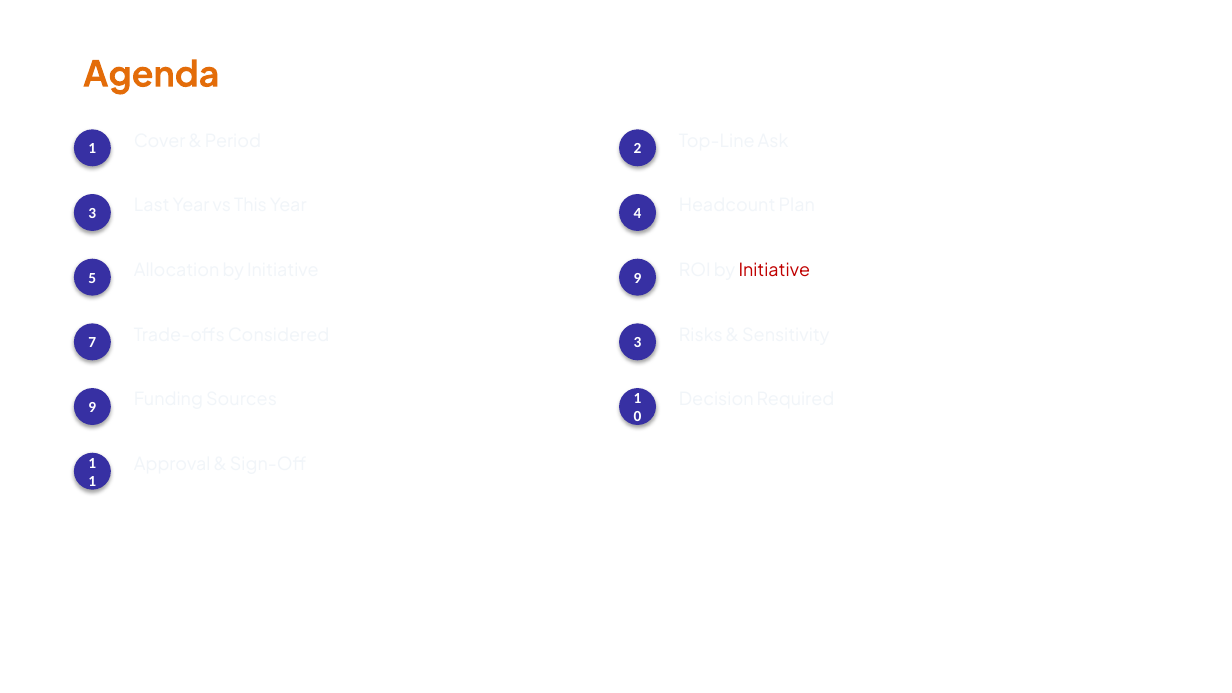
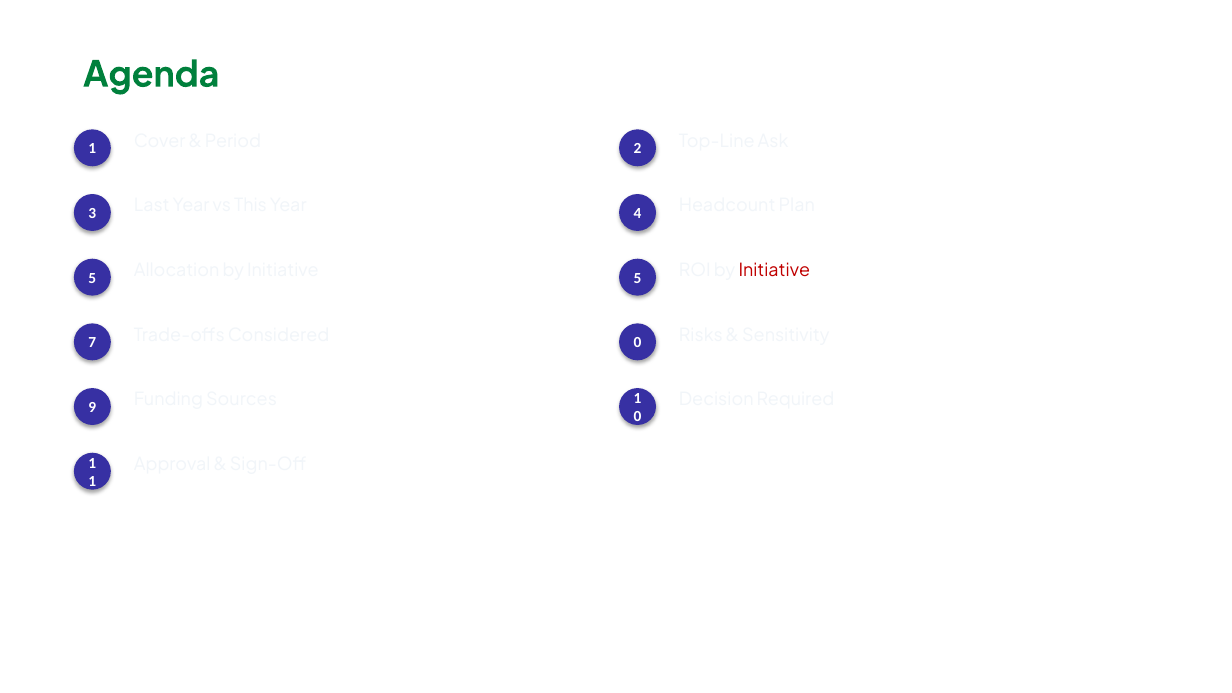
Agenda colour: orange -> green (151, 75)
Initiative 9: 9 -> 5 (638, 278)
Considered 3: 3 -> 0 (638, 343)
